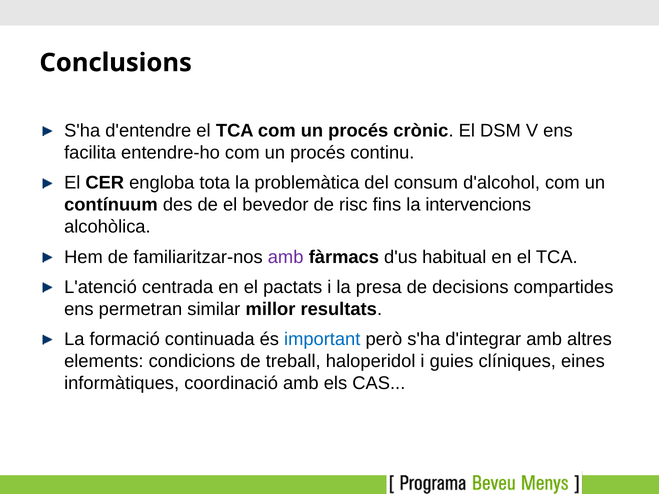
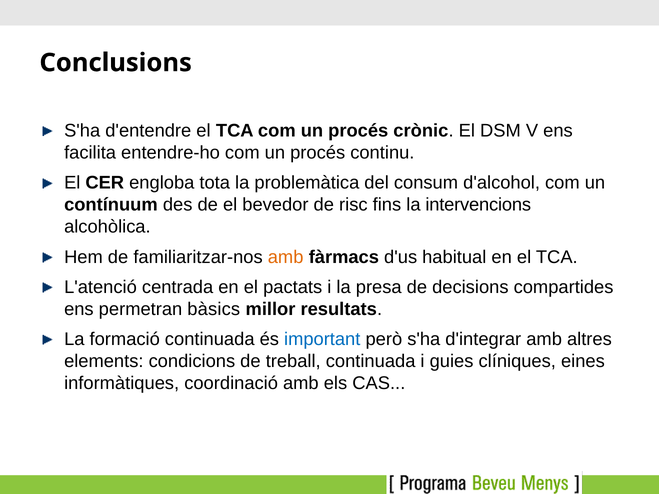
amb colour: purple -> orange (286, 257)
similar: similar -> bàsics (214, 309)
treball haloperidol: haloperidol -> continuada (371, 362)
